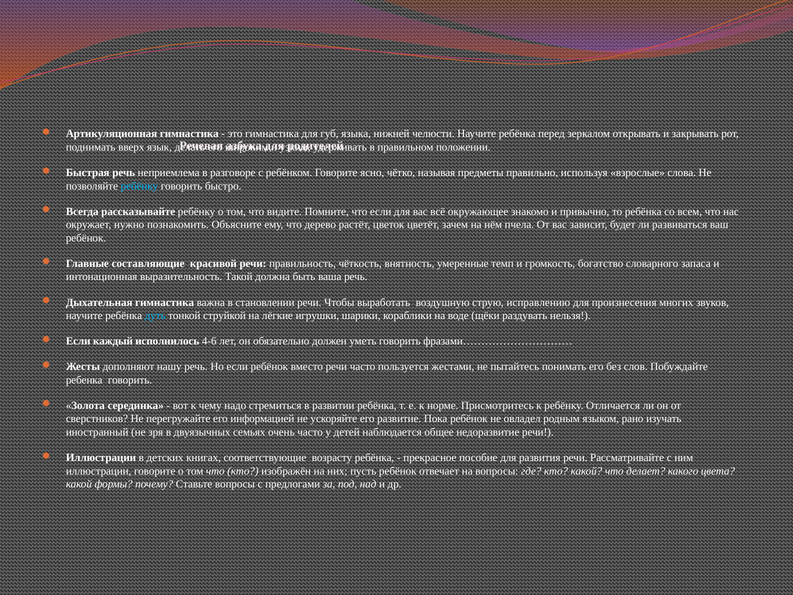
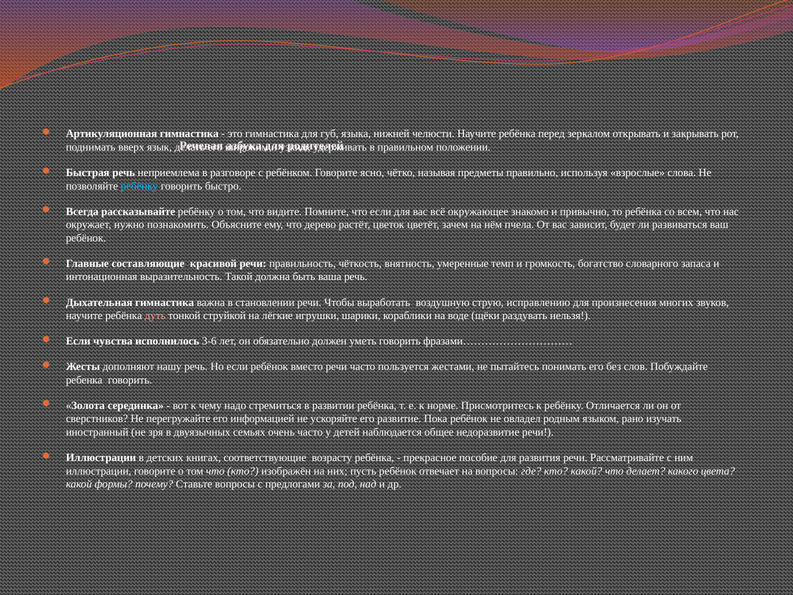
дуть colour: light blue -> pink (155, 315)
каждый: каждый -> чувства (113, 341)
4-6: 4-6 -> 3-6 (209, 341)
